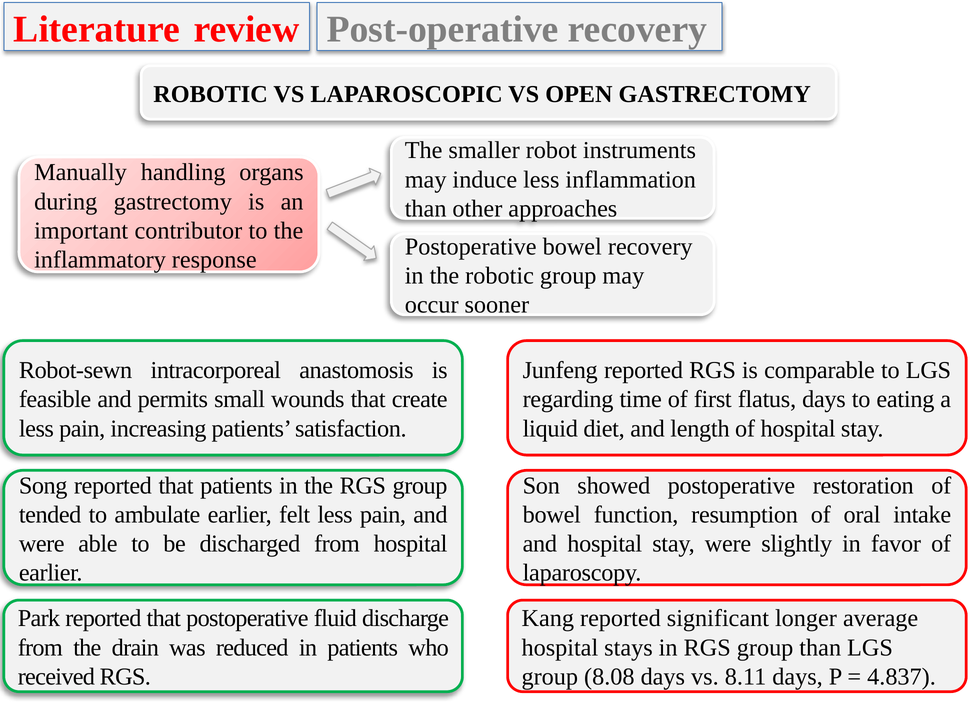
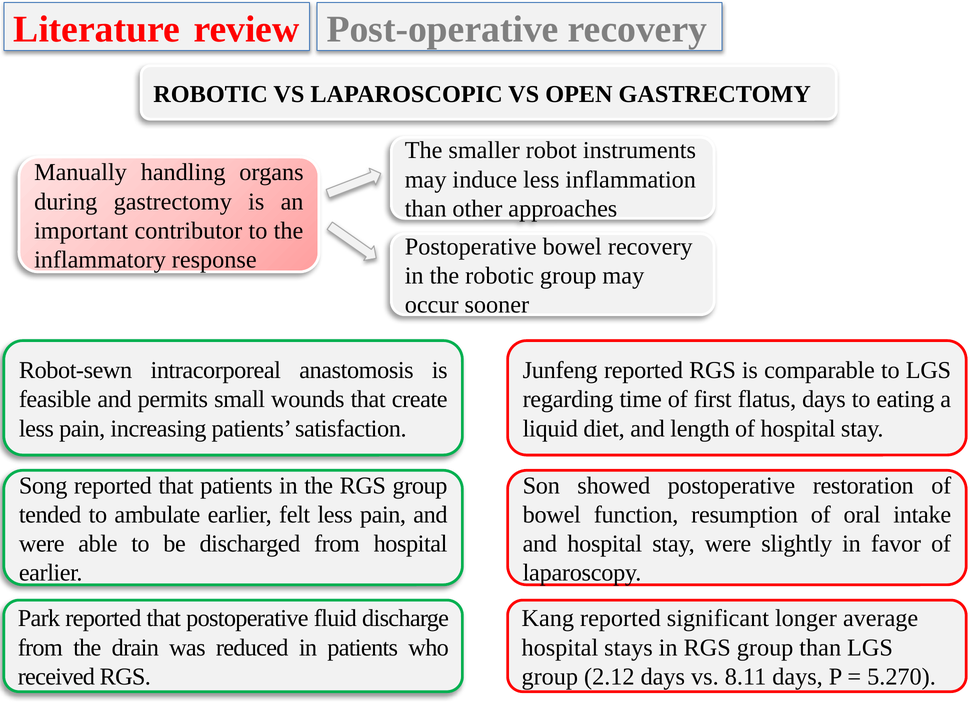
8.08: 8.08 -> 2.12 (609, 677)
4.837: 4.837 -> 5.270 (902, 677)
